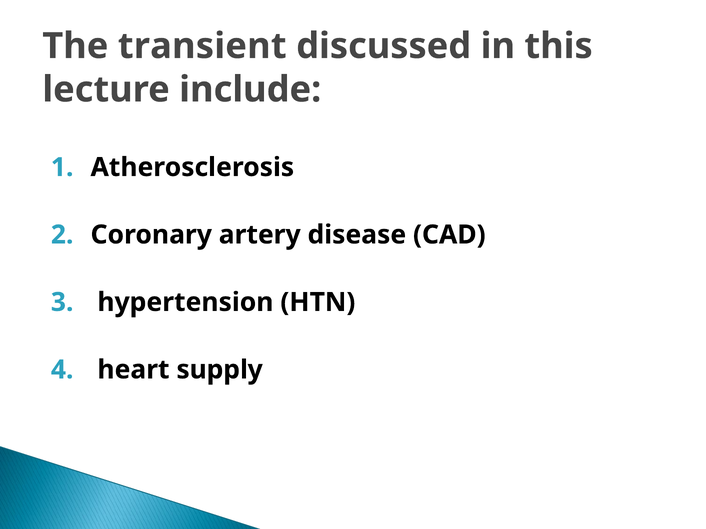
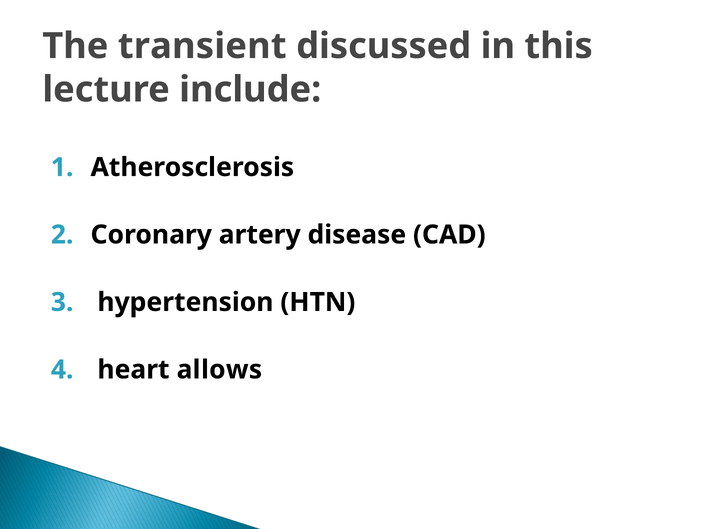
supply: supply -> allows (219, 370)
